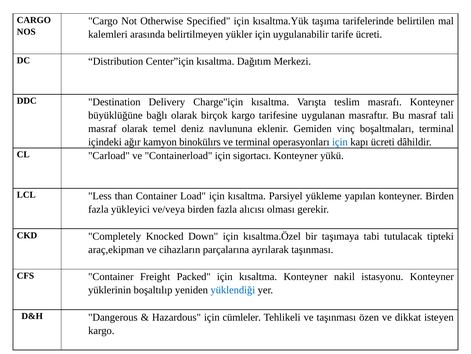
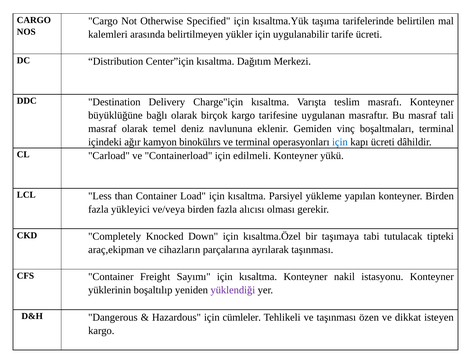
sigortacı: sigortacı -> edilmeli (252, 155)
Packed: Packed -> Sayımı (194, 276)
yüklendiği colour: blue -> purple (233, 290)
